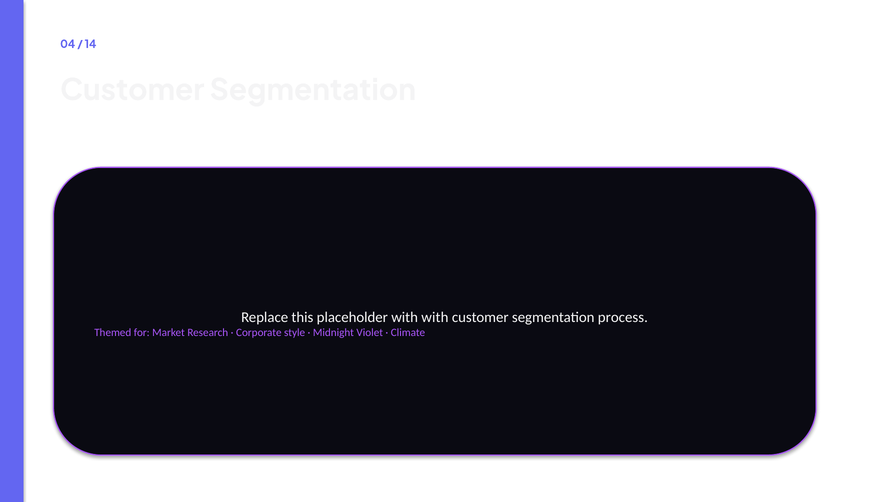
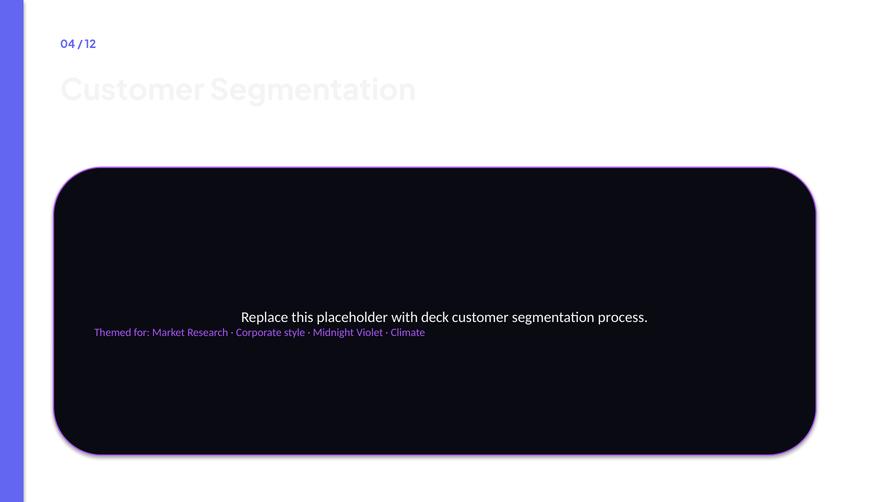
14: 14 -> 12 (90, 44)
with with: with -> deck (435, 317)
